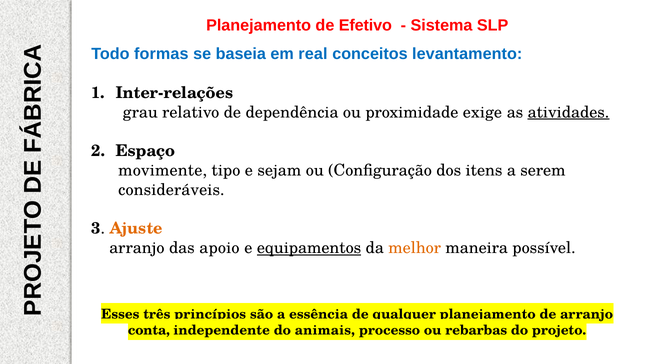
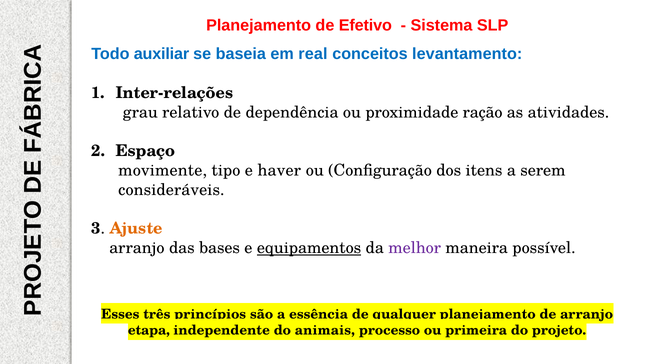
formas: formas -> auxiliar (161, 54)
exige: exige -> ração (483, 112)
atividades underline: present -> none (569, 112)
sejam: sejam -> haver (279, 170)
apoio: apoio -> bases (220, 248)
melhor colour: orange -> purple (415, 248)
conta: conta -> etapa (149, 330)
rebarbas: rebarbas -> primeira (476, 330)
